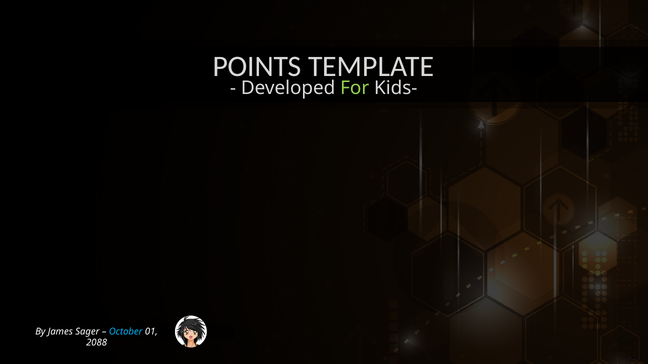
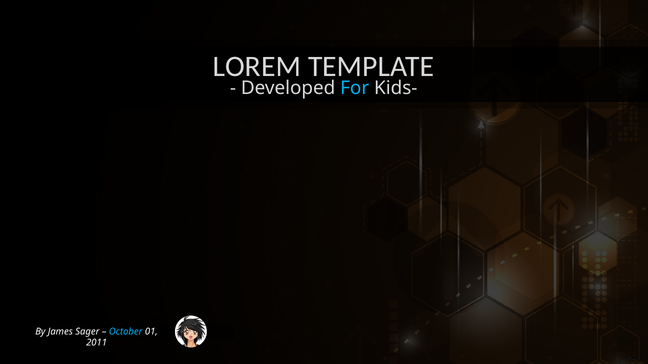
POINTS: POINTS -> LOREM (257, 67)
For colour: light green -> light blue (355, 88)
2088: 2088 -> 2011 (97, 343)
